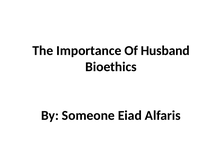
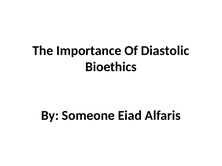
Husband: Husband -> Diastolic (165, 51)
